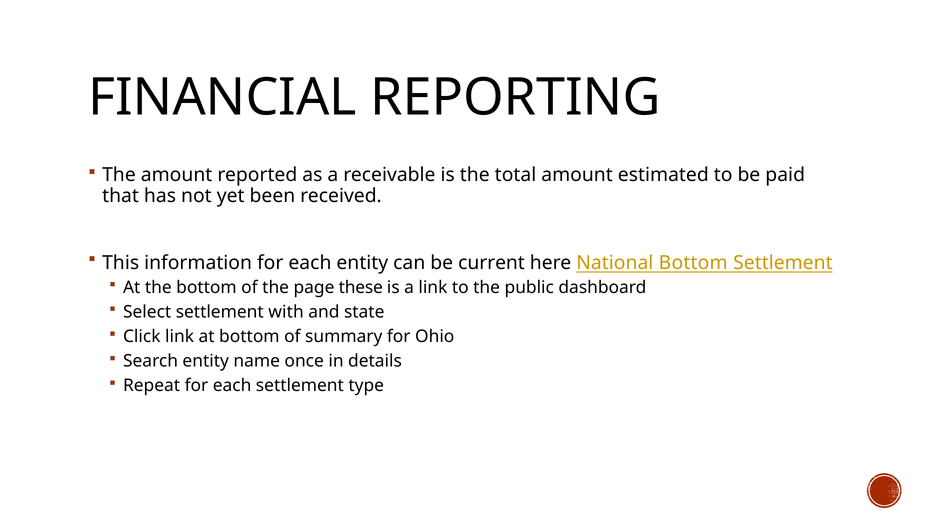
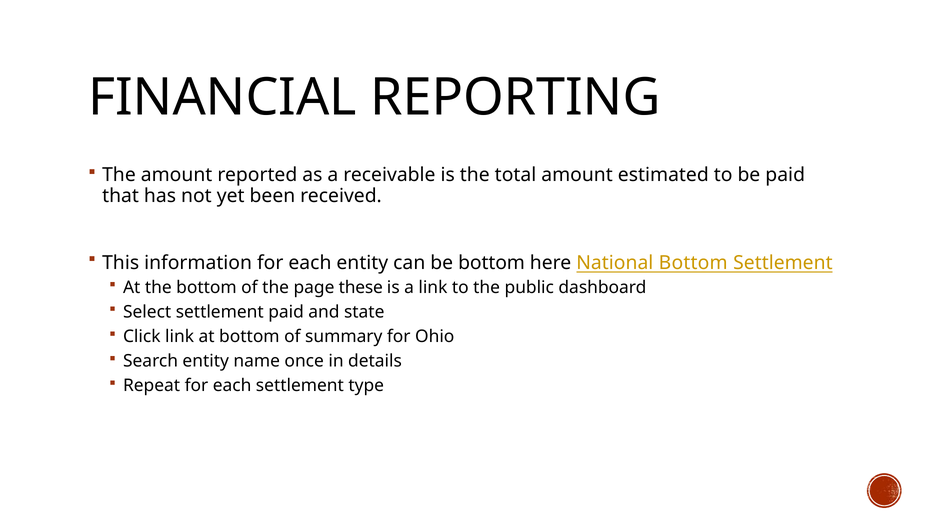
be current: current -> bottom (492, 263)
settlement with: with -> paid (286, 312)
